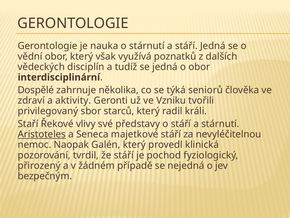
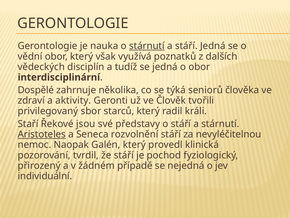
stárnutí underline: none -> present (147, 46)
Vzniku: Vzniku -> Člověk (171, 100)
vlivy: vlivy -> jsou (86, 124)
majetkové: majetkové -> rozvolnění (135, 134)
bezpečným: bezpečným -> individuální (45, 176)
